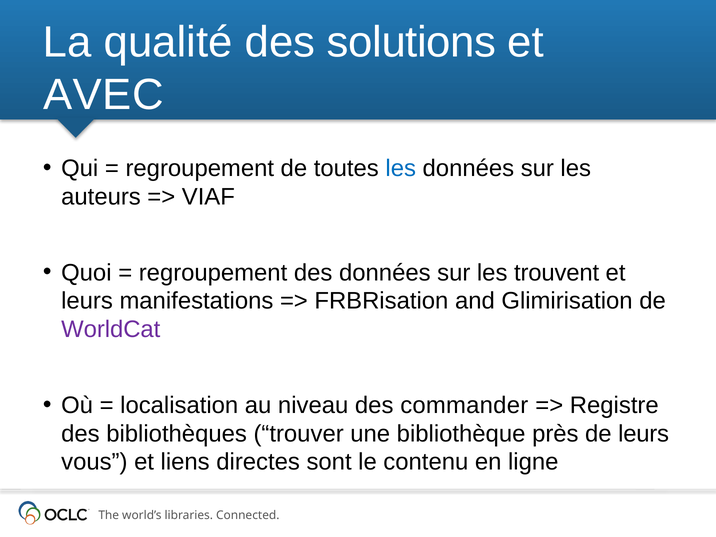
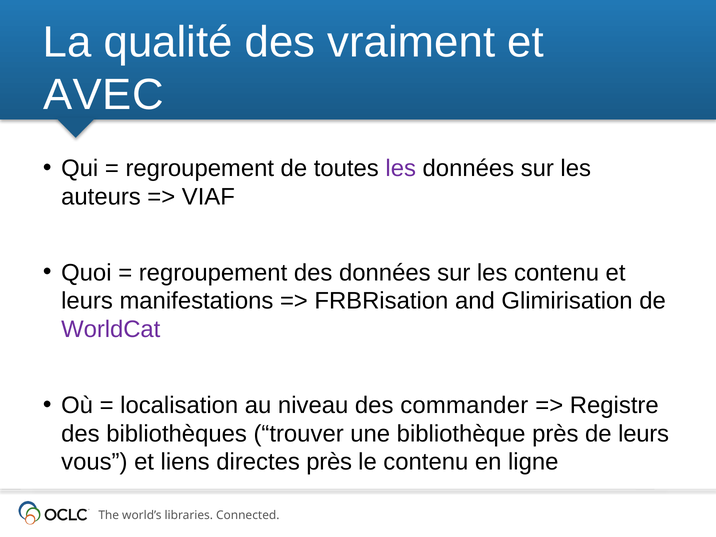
solutions: solutions -> vraiment (411, 42)
les colour: blue -> purple (401, 168)
les trouvent: trouvent -> contenu (557, 273)
directes sont: sont -> près (329, 462)
